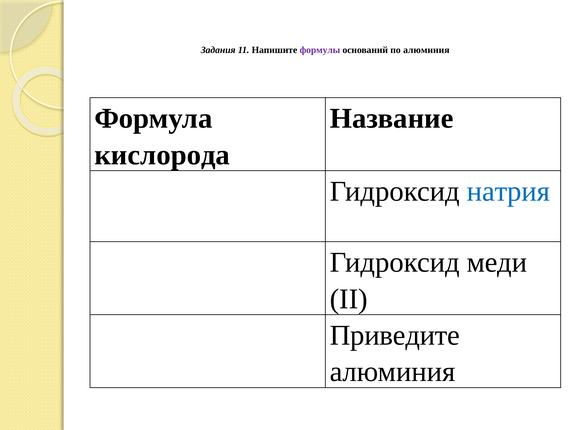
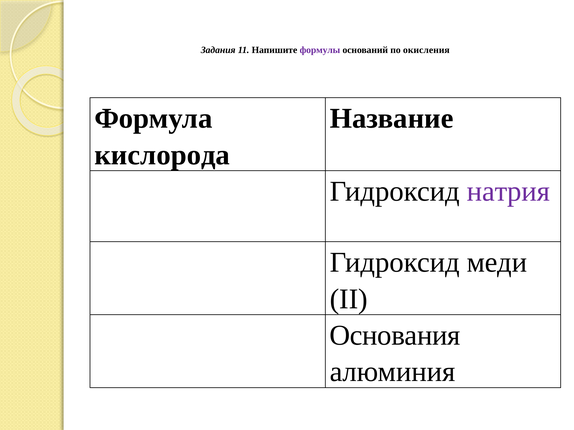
по алюминия: алюминия -> окисления (426, 50)
натрия colour: blue -> purple (508, 192)
Приведите: Приведите -> Основания (395, 336)
